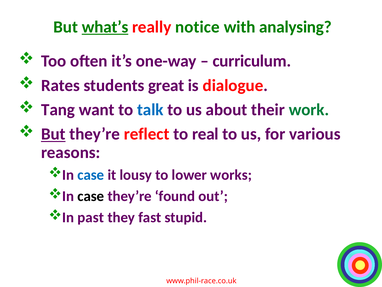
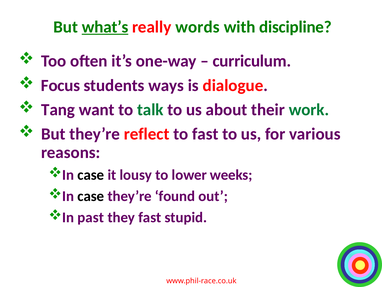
notice: notice -> words (197, 27)
analysing: analysing -> discipline (295, 27)
Rates: Rates -> Focus (60, 85)
great: great -> ways (166, 85)
talk colour: blue -> green (150, 110)
But underline: present -> none (53, 134)
to real: real -> fast (205, 134)
case colour: blue -> black (91, 175)
works: works -> weeks (231, 175)
